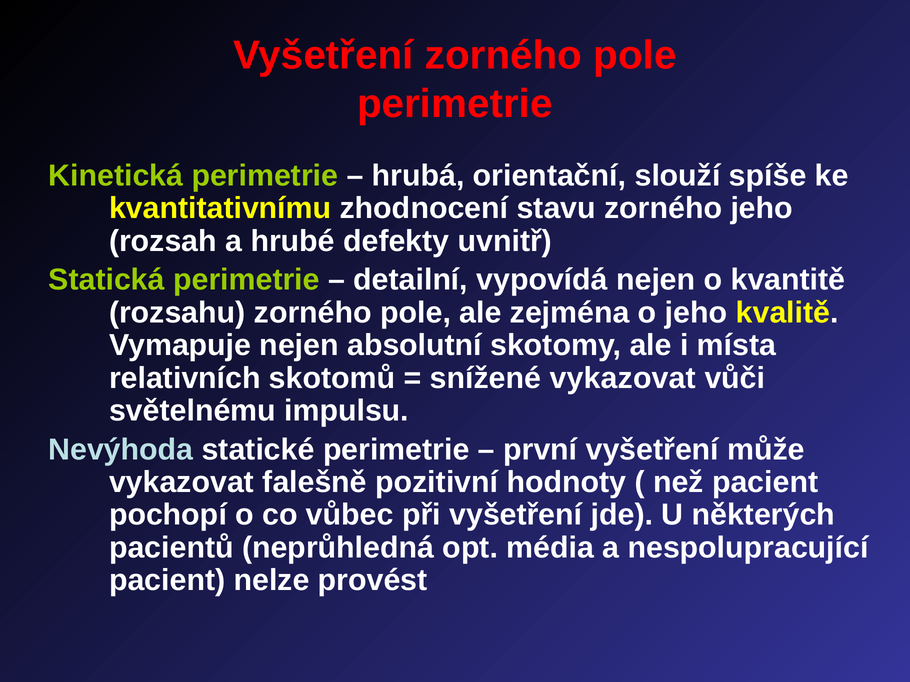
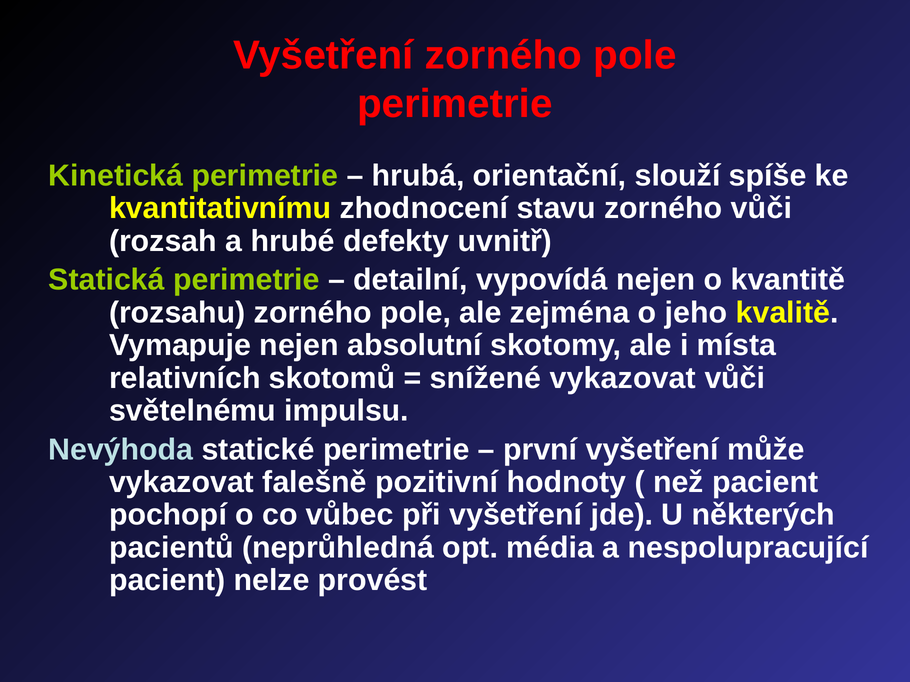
zorného jeho: jeho -> vůči (762, 208)
